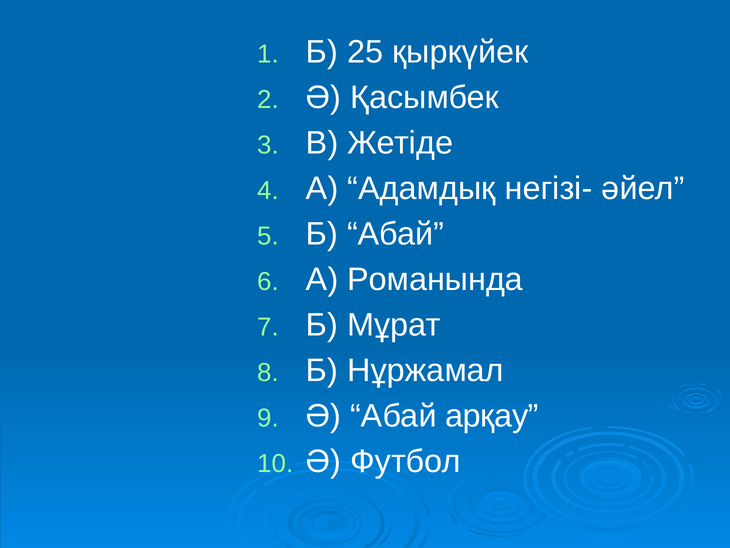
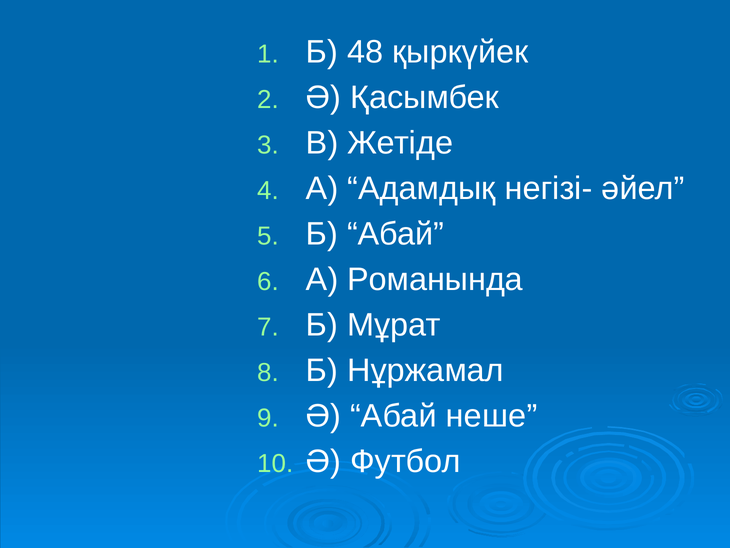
25: 25 -> 48 (365, 52)
арқау: арқау -> неше (492, 416)
